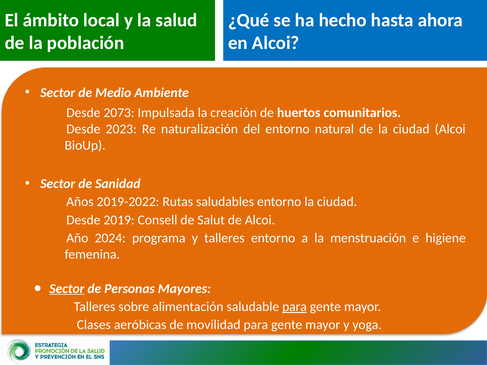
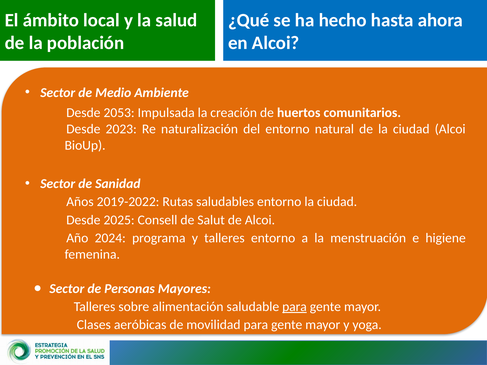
2073: 2073 -> 2053 (119, 113)
2019: 2019 -> 2025 (119, 220)
Sector underline: present -> none (67, 289)
